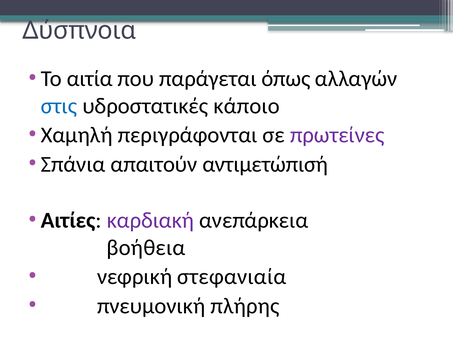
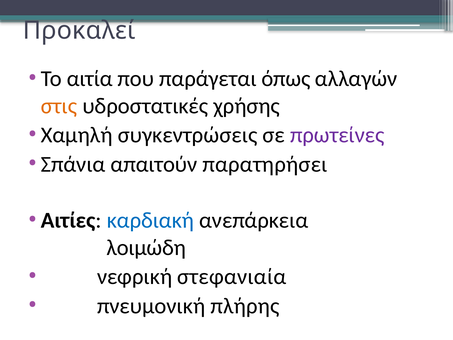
Δύσπνοια: Δύσπνοια -> Προκαλεί (79, 30)
στις colour: blue -> orange (59, 106)
κάποιο: κάποιο -> χρήσης (247, 106)
περιγράφονται: περιγράφονται -> συγκεντρώσεις (188, 135)
αντιμετώπισή: αντιμετώπισή -> παρατηρήσει (265, 164)
καρδιακή colour: purple -> blue (150, 220)
βοήθεια: βοήθεια -> λοιμώδη (146, 248)
